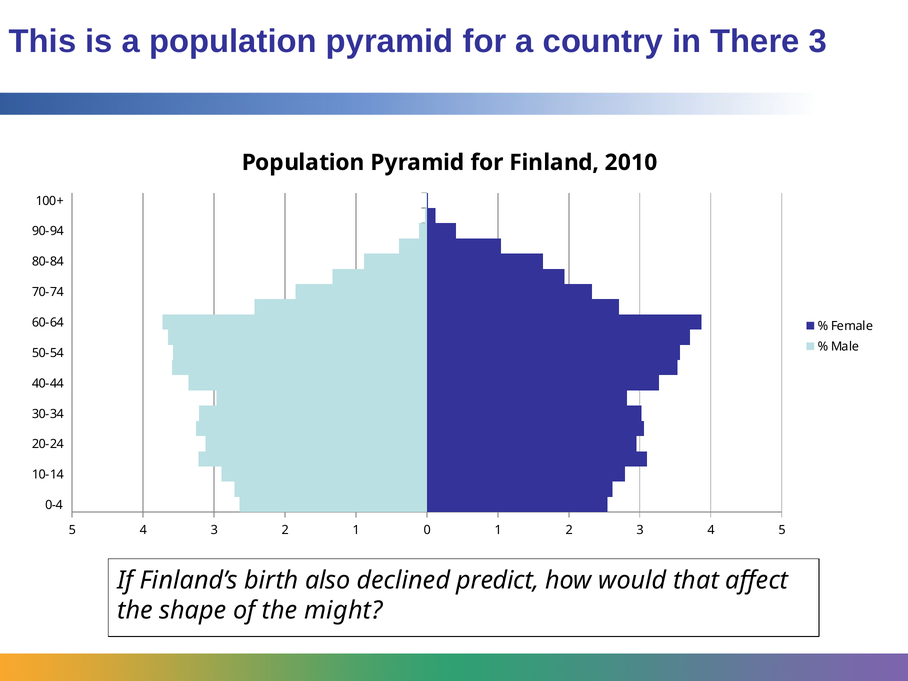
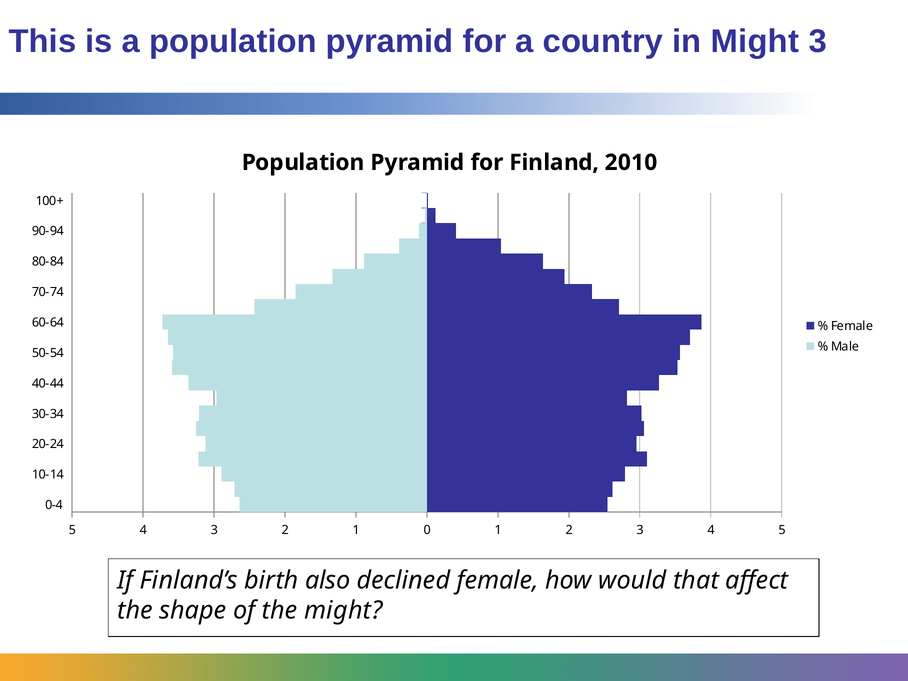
in There: There -> Might (755, 42)
declined predict: predict -> female (498, 580)
